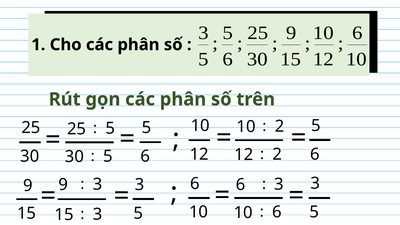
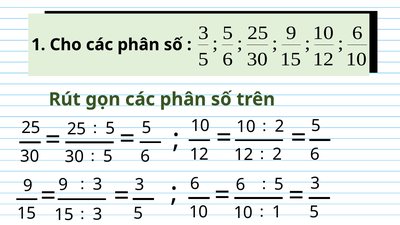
3: 3 -> 5 (279, 184)
6: 6 -> 1 (277, 212)
